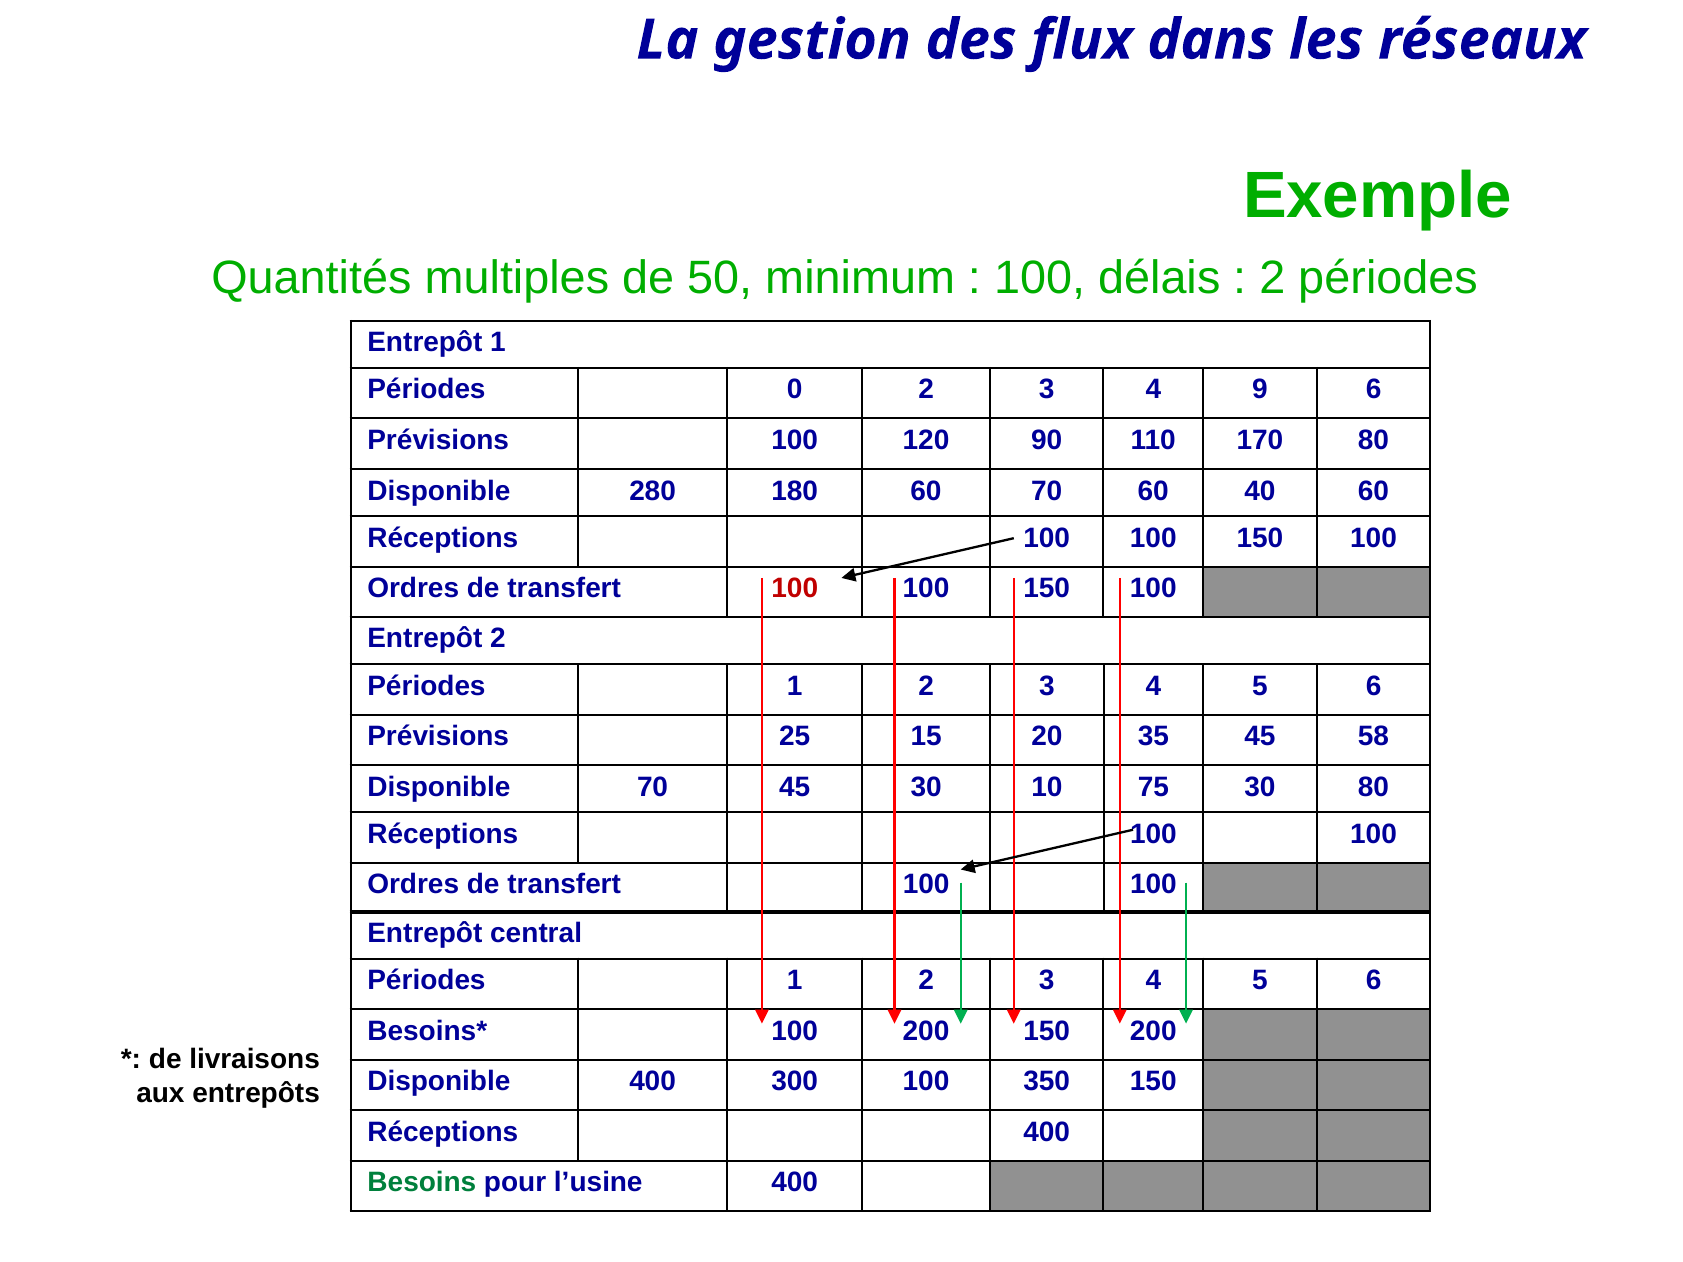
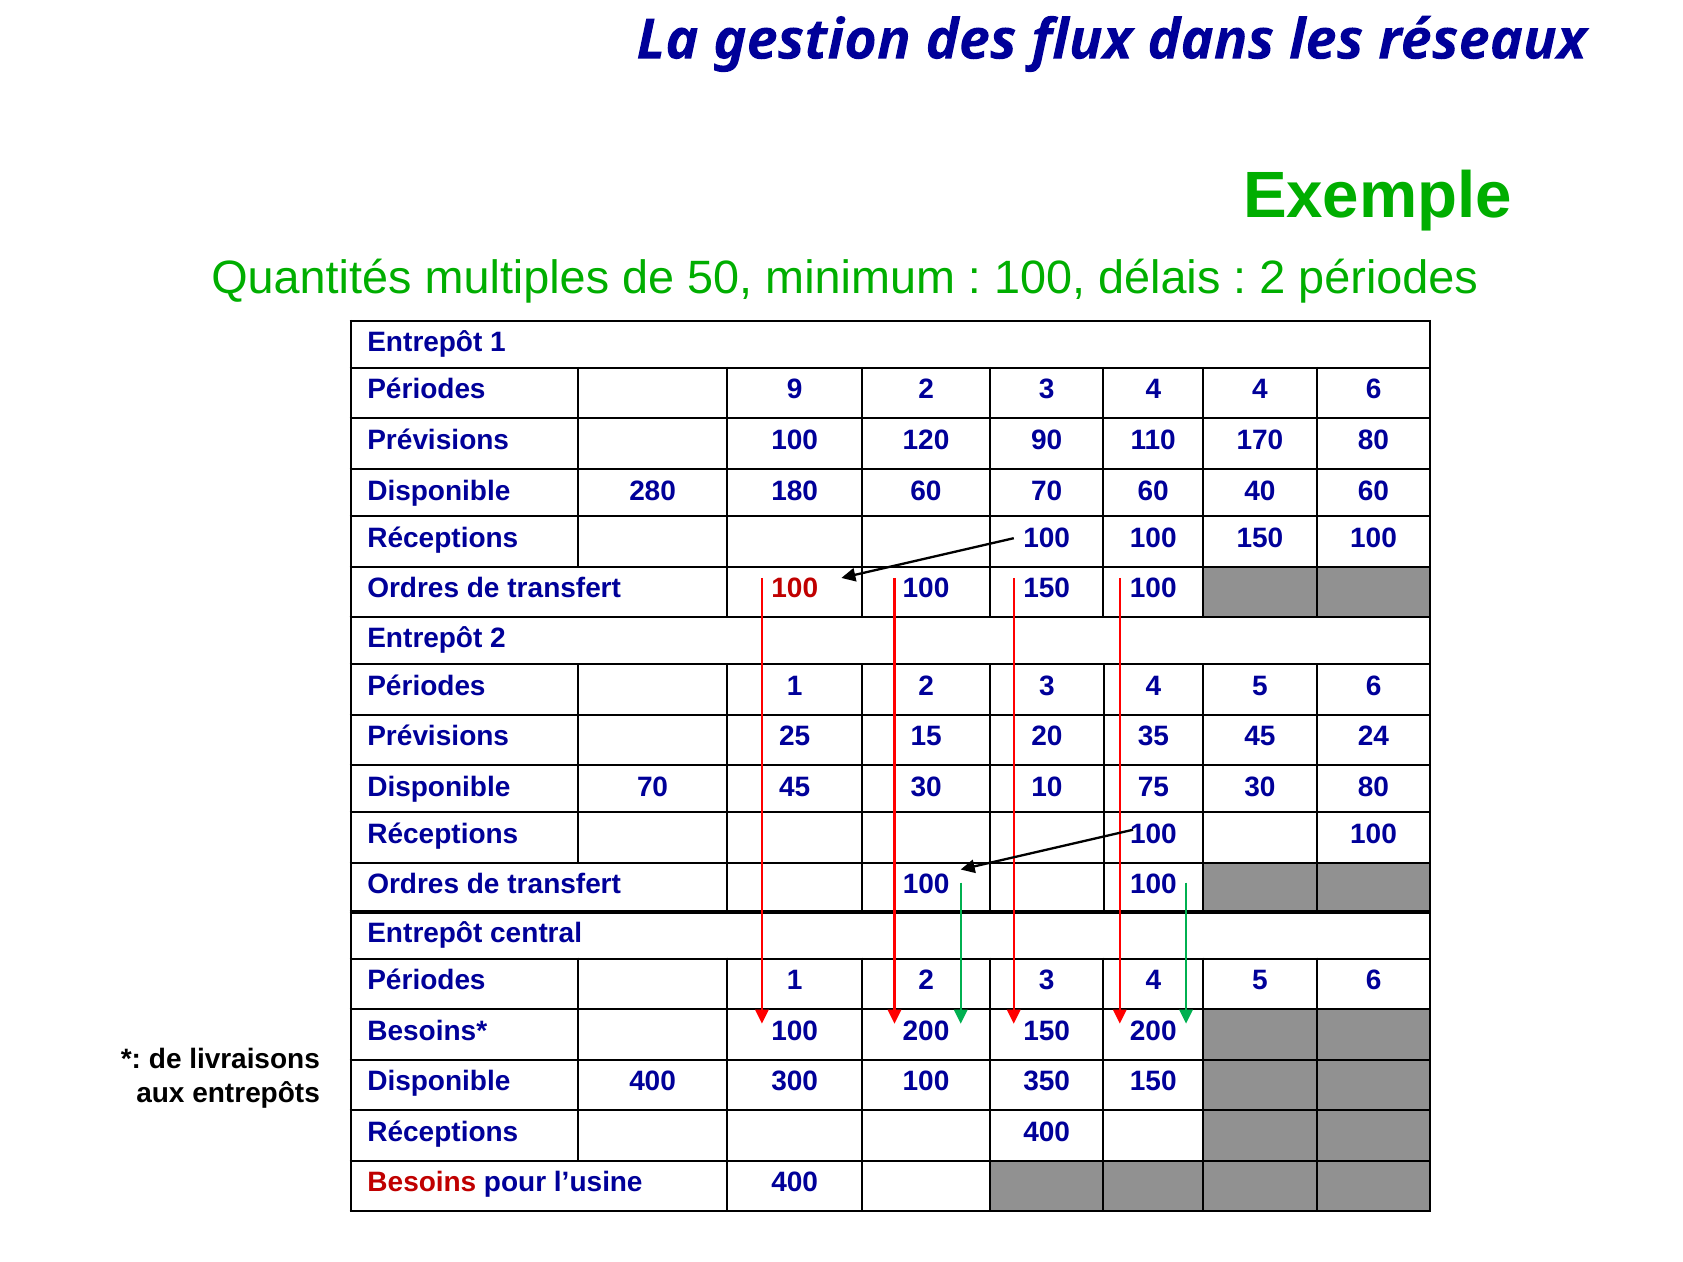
0: 0 -> 9 (795, 390)
4 9: 9 -> 4 (1260, 390)
58: 58 -> 24 (1374, 737)
Besoins colour: green -> red (422, 1183)
